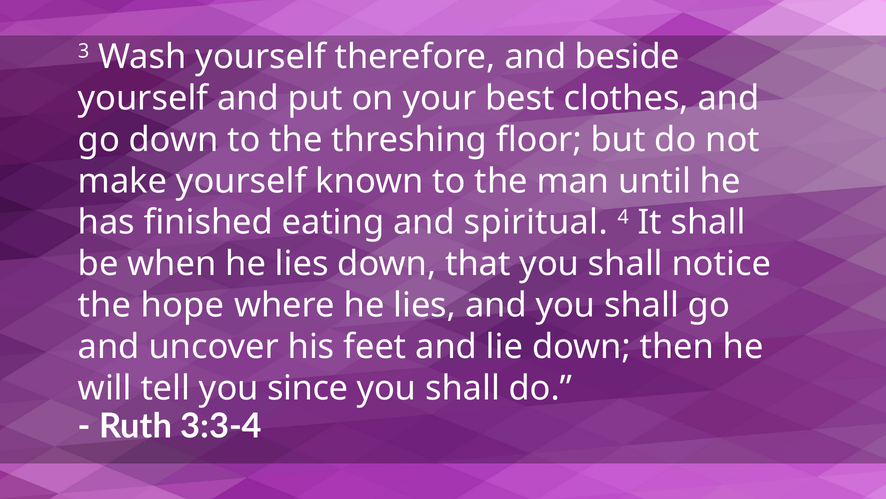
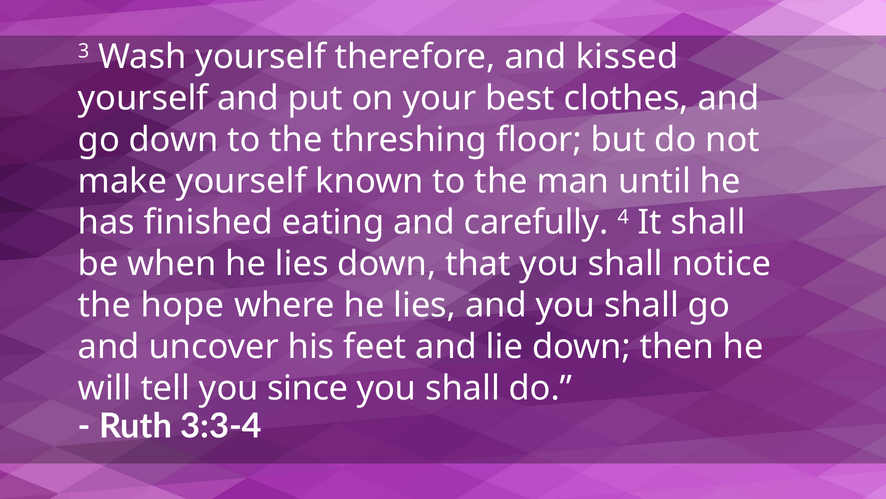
beside: beside -> kissed (627, 57)
spiritual: spiritual -> carefully (536, 222)
